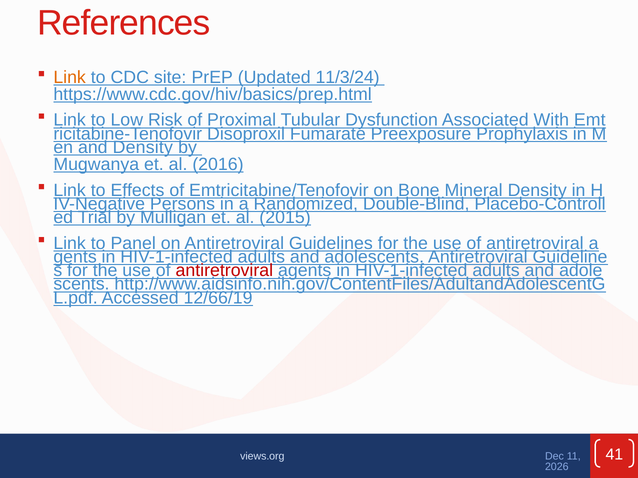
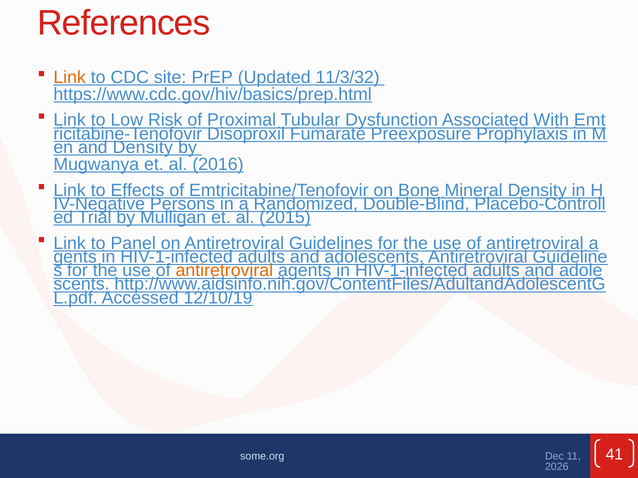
11/3/24: 11/3/24 -> 11/3/32 (348, 77)
antiretroviral colour: red -> orange (224, 271)
12/66/19: 12/66/19 -> 12/10/19 (218, 298)
views.org: views.org -> some.org (262, 457)
